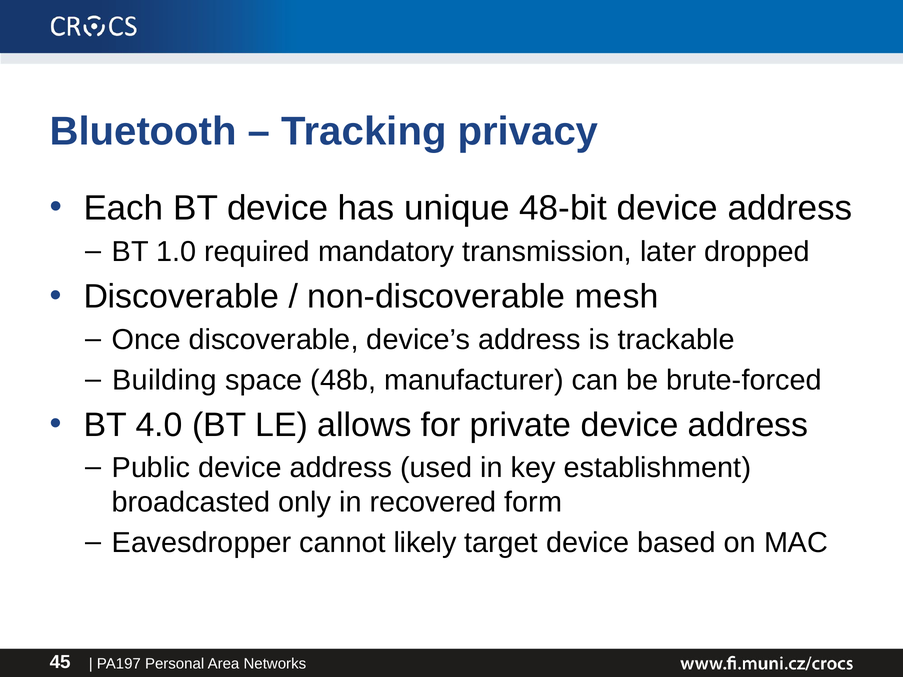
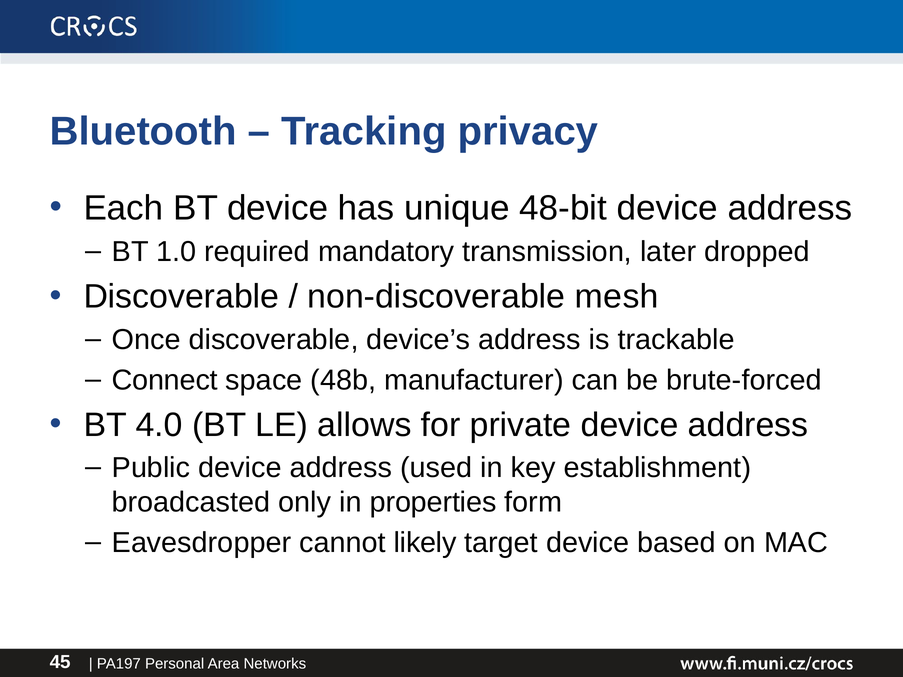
Building: Building -> Connect (165, 380)
recovered: recovered -> properties (433, 503)
